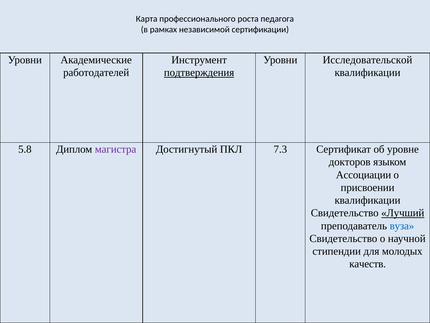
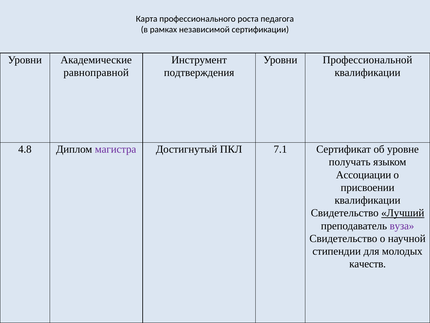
Исследовательской: Исследовательской -> Профессиональной (367, 60)
работодателей: работодателей -> равноправной (96, 72)
подтверждения underline: present -> none (199, 72)
5.8: 5.8 -> 4.8 (25, 149)
7.3: 7.3 -> 7.1 (280, 149)
докторов: докторов -> получать (350, 162)
вуза colour: blue -> purple (402, 225)
